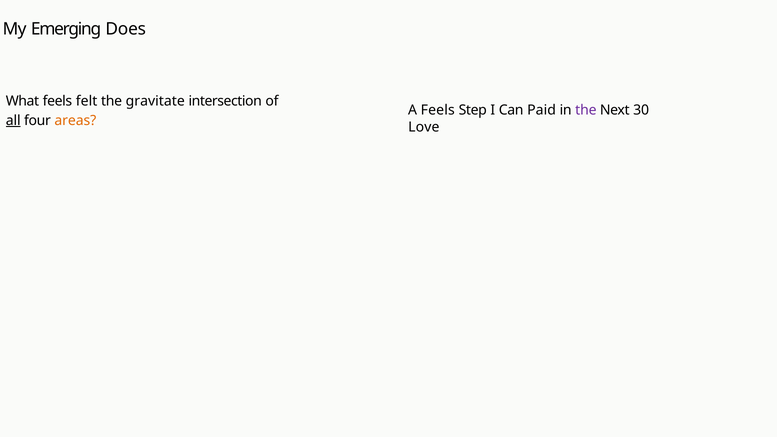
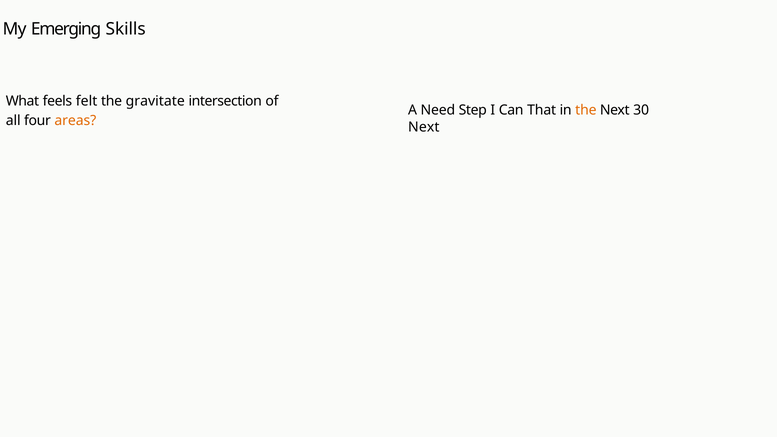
Does: Does -> Skills (126, 29)
A Feels: Feels -> Need (438, 110)
Paid: Paid -> That (542, 110)
the colour: purple -> orange (586, 110)
all underline: present -> none (13, 121)
Love: Love -> Next (424, 127)
